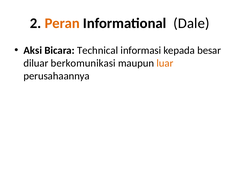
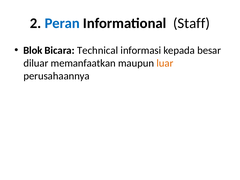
Peran colour: orange -> blue (62, 23)
Dale: Dale -> Staff (191, 23)
Aksi: Aksi -> Blok (33, 50)
berkomunikasi: berkomunikasi -> memanfaatkan (83, 63)
